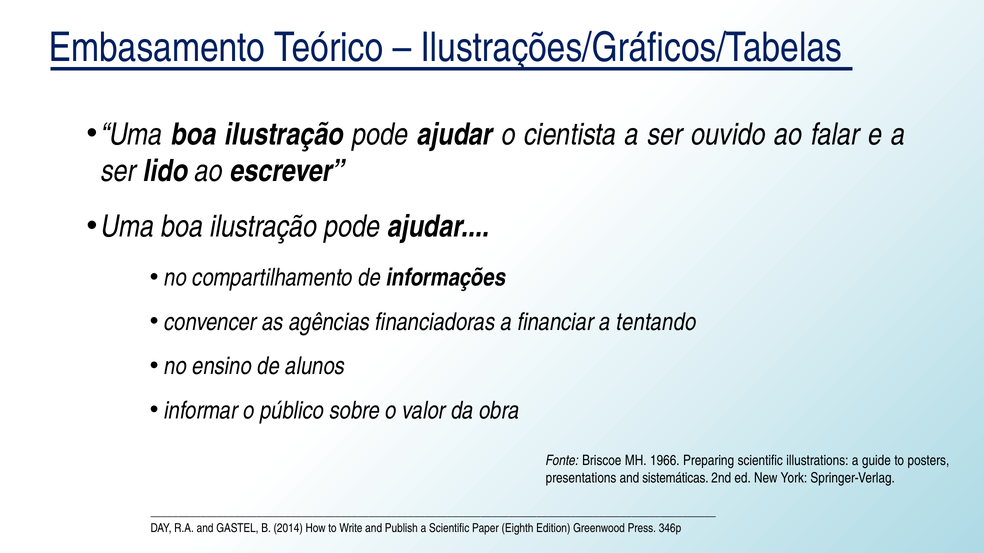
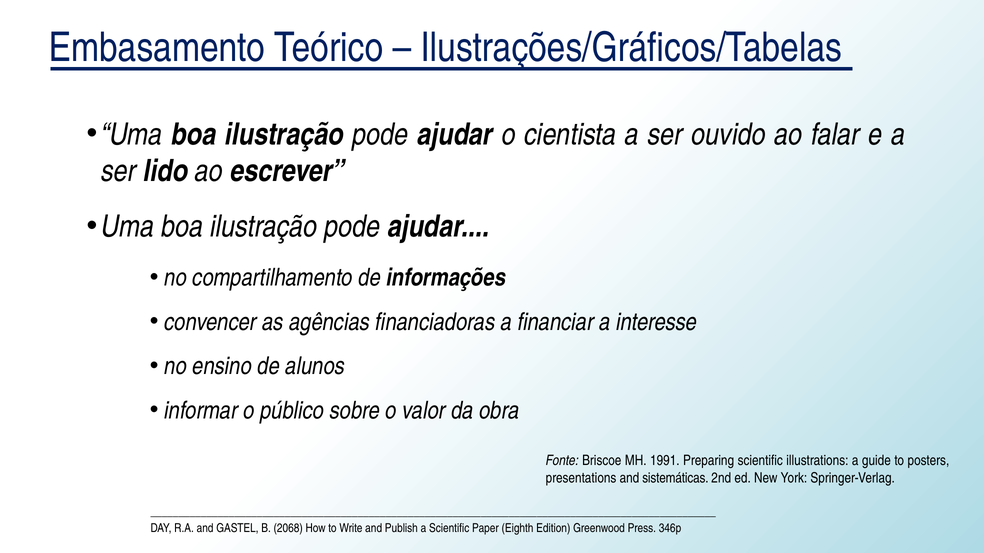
tentando: tentando -> interesse (657, 322)
1966: 1966 -> 1991 (665, 461)
2014: 2014 -> 2068 (288, 529)
